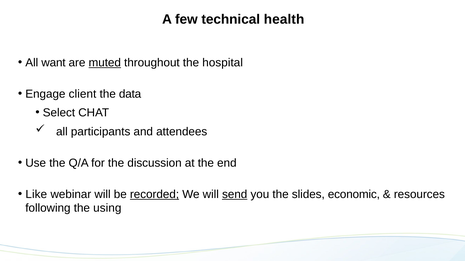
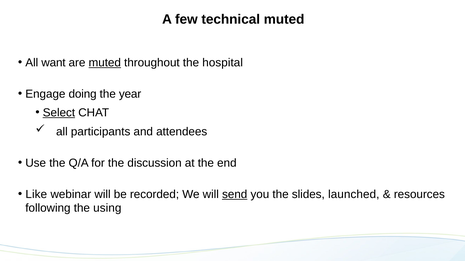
technical health: health -> muted (284, 20)
client: client -> doing (83, 94)
data: data -> year (130, 94)
Select underline: none -> present (59, 113)
recorded underline: present -> none (155, 195)
economic: economic -> launched (354, 195)
